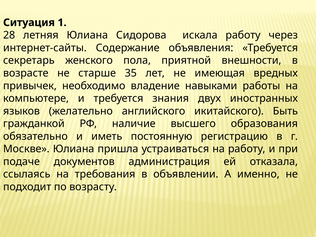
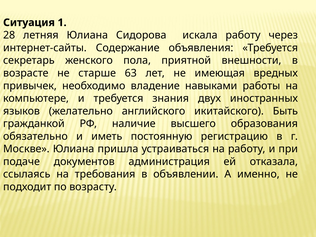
35: 35 -> 63 (131, 73)
